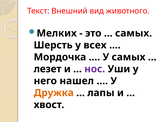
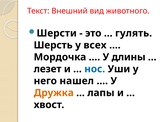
Мелких: Мелких -> Шерсти (57, 33)
самых: самых -> гулять (134, 33)
У самых: самых -> длины (129, 57)
нос colour: purple -> blue (95, 69)
